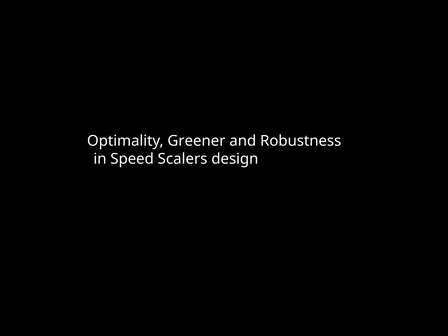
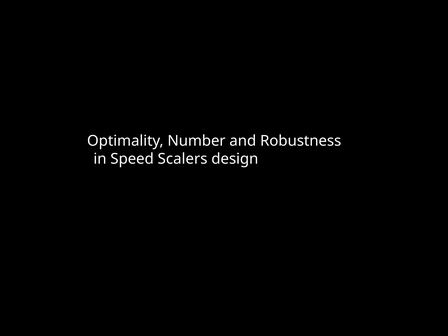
Greener: Greener -> Number (197, 141)
